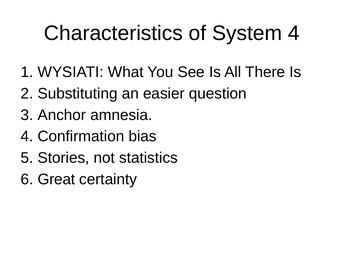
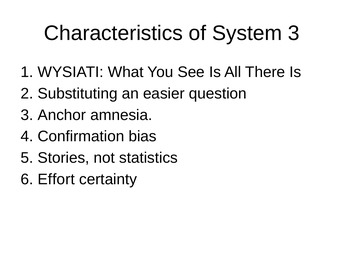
System 4: 4 -> 3 (294, 33)
Great: Great -> Effort (56, 179)
